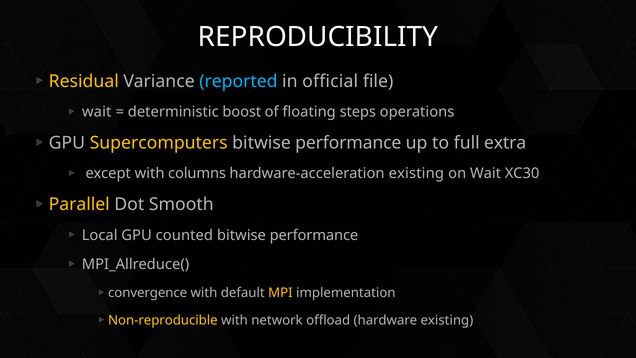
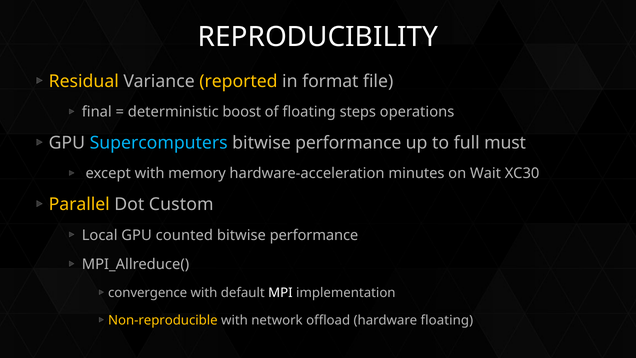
reported colour: light blue -> yellow (238, 81)
official: official -> format (330, 81)
wait: wait -> final (97, 112)
Supercomputers colour: yellow -> light blue (159, 143)
extra: extra -> must (505, 143)
columns: columns -> memory (197, 173)
hardware-acceleration existing: existing -> minutes (416, 173)
Smooth: Smooth -> Custom (181, 204)
MPI colour: yellow -> white (280, 293)
hardware existing: existing -> floating (447, 320)
